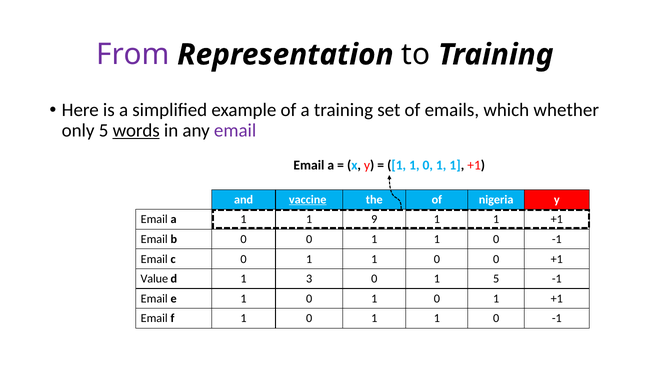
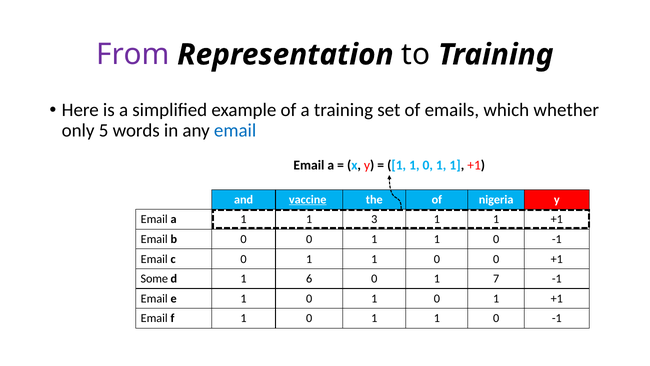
words underline: present -> none (136, 130)
email colour: purple -> blue (235, 130)
9: 9 -> 3 (374, 219)
Value: Value -> Some (154, 278)
3: 3 -> 6 (309, 278)
1 5: 5 -> 7 (496, 278)
